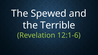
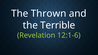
Spewed: Spewed -> Thrown (49, 14)
